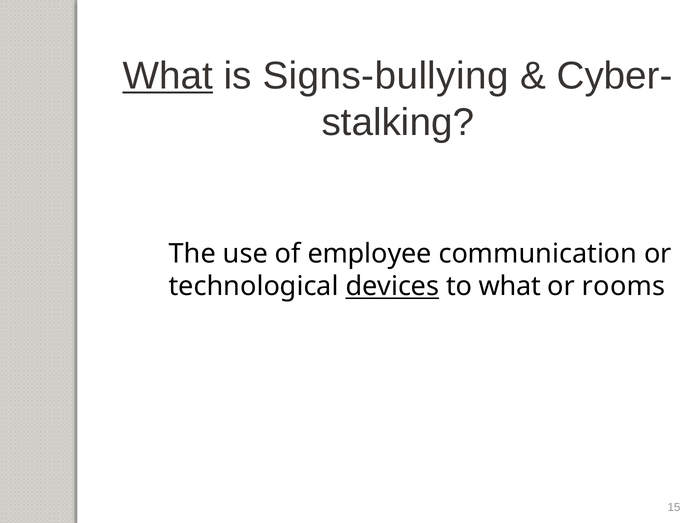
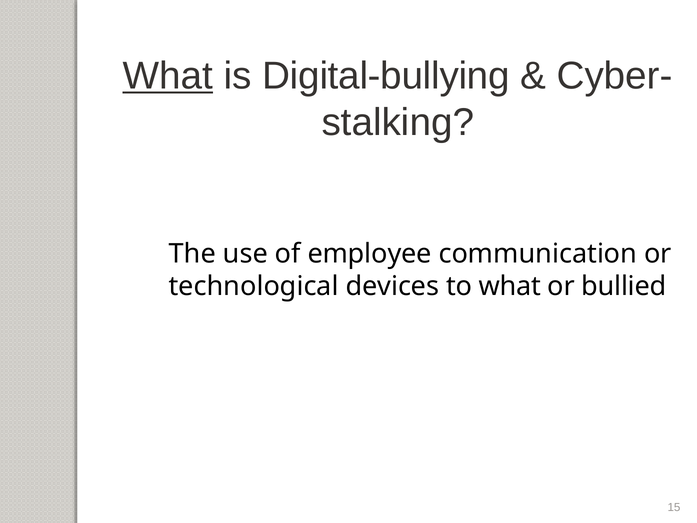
Signs-bullying: Signs-bullying -> Digital-bullying (386, 76)
devices underline: present -> none (392, 286)
rooms: rooms -> bullied (624, 286)
